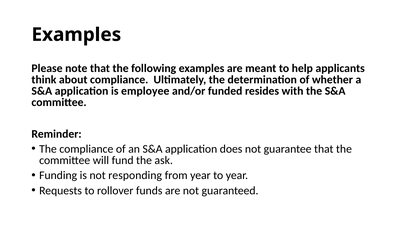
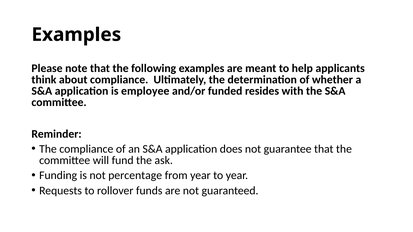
responding: responding -> percentage (135, 176)
